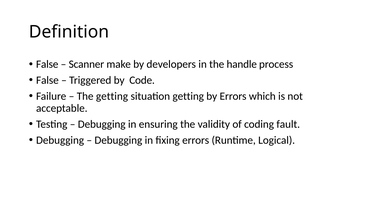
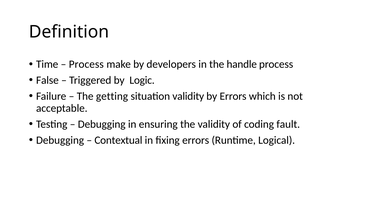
False: False -> Time (47, 64)
Scanner: Scanner -> Process (86, 64)
Code: Code -> Logic (142, 80)
situation getting: getting -> validity (188, 96)
Debugging: Debugging -> Contextual (118, 140)
